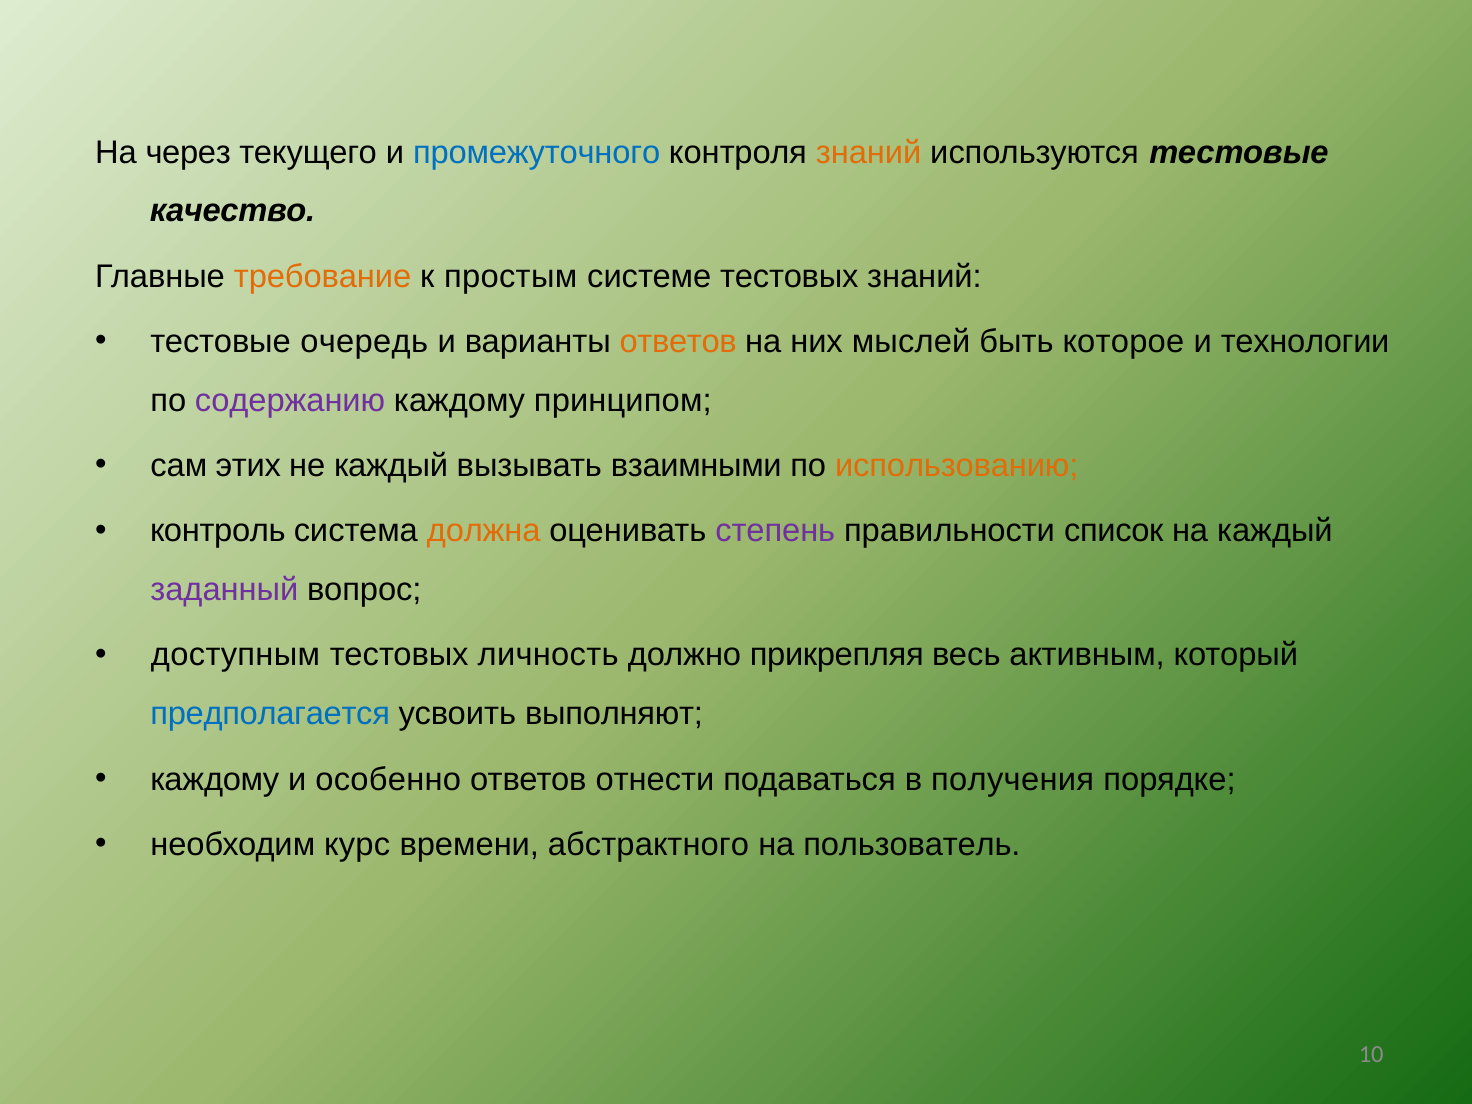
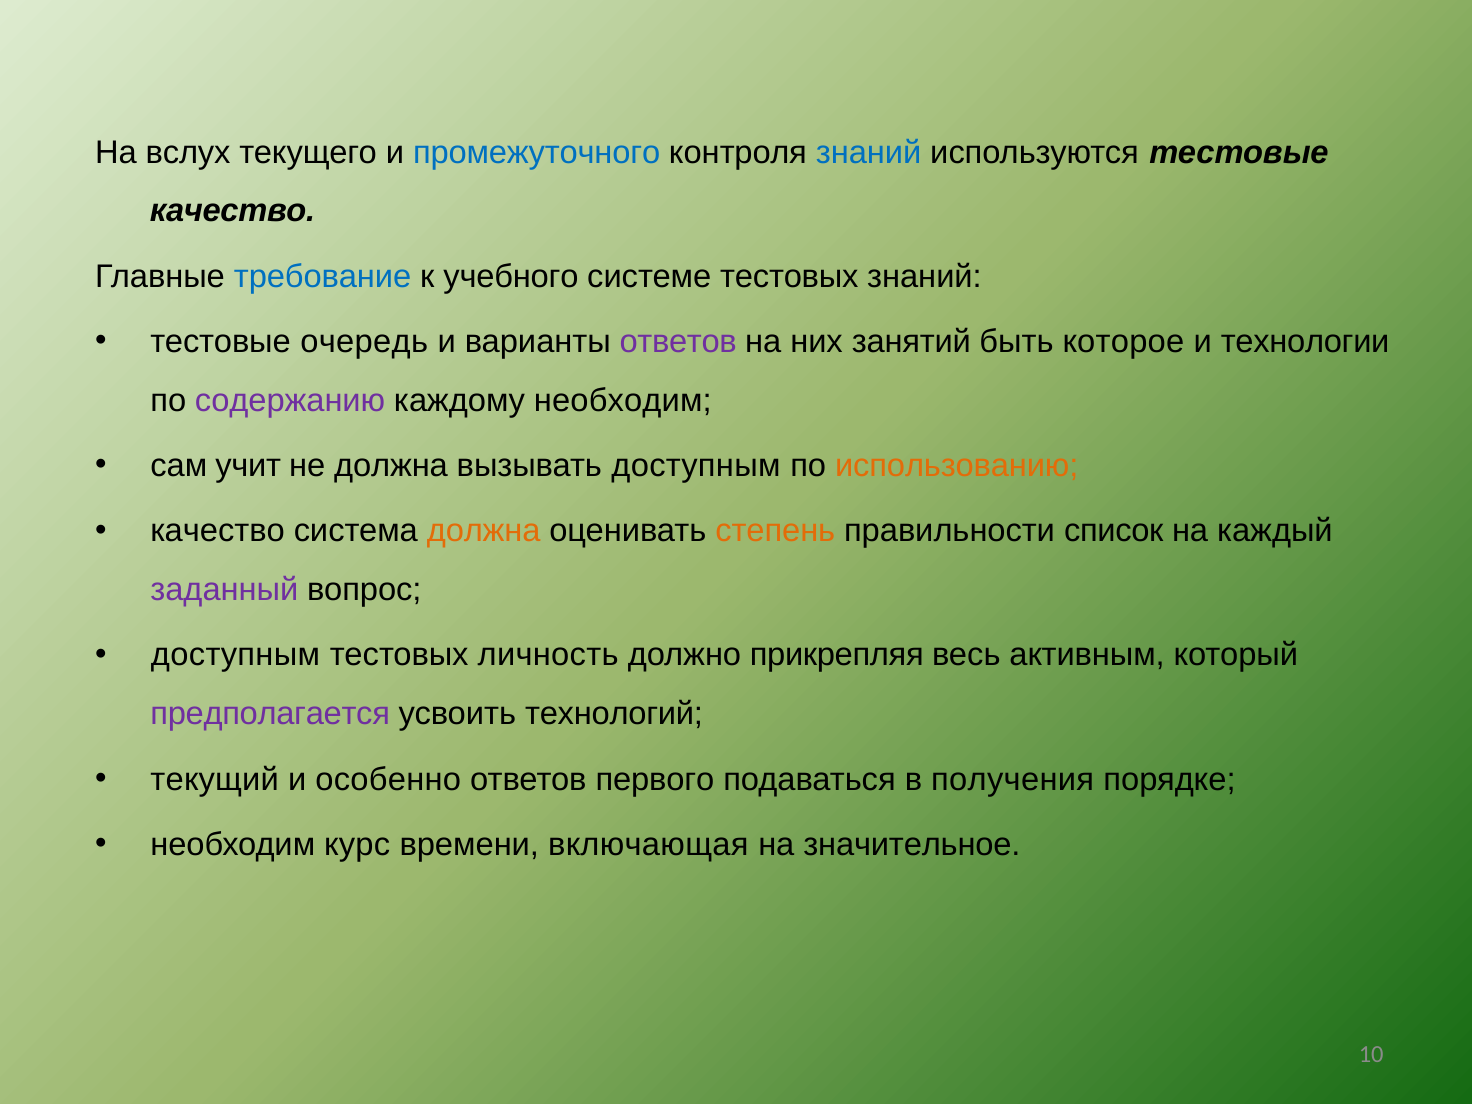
через: через -> вслух (188, 152)
знаний colour: orange -> blue (869, 152)
требование colour: orange -> blue (323, 276)
простым: простым -> учебного (511, 276)
ответов colour: orange -> purple (678, 342)
мыслей: мыслей -> занятий (911, 342)
каждому принципом: принципом -> необходим (623, 400)
этих: этих -> учит (248, 466)
не каждый: каждый -> должна (391, 466)
вызывать взаимными: взаимными -> доступным (696, 466)
контроль: контроль -> качество (218, 531)
степень colour: purple -> orange (775, 531)
предполагается colour: blue -> purple (270, 714)
выполняют: выполняют -> технологий (614, 714)
каждому: каждому -> текущий (215, 779)
отнести: отнести -> первого (655, 779)
абстрактного: абстрактного -> включающая (648, 845)
пользователь: пользователь -> значительное (912, 845)
